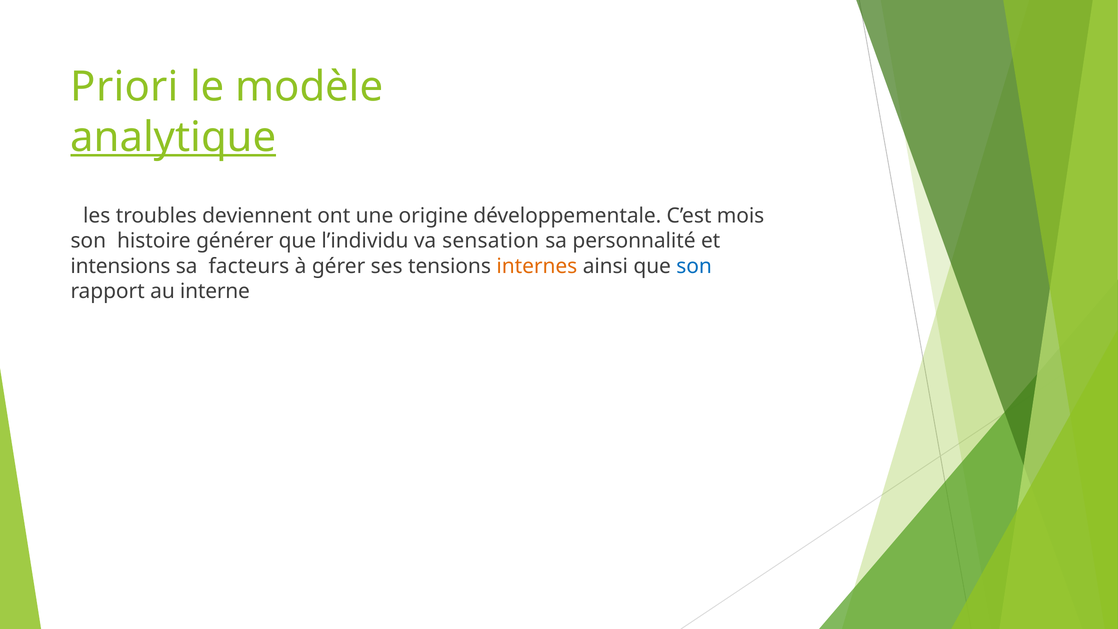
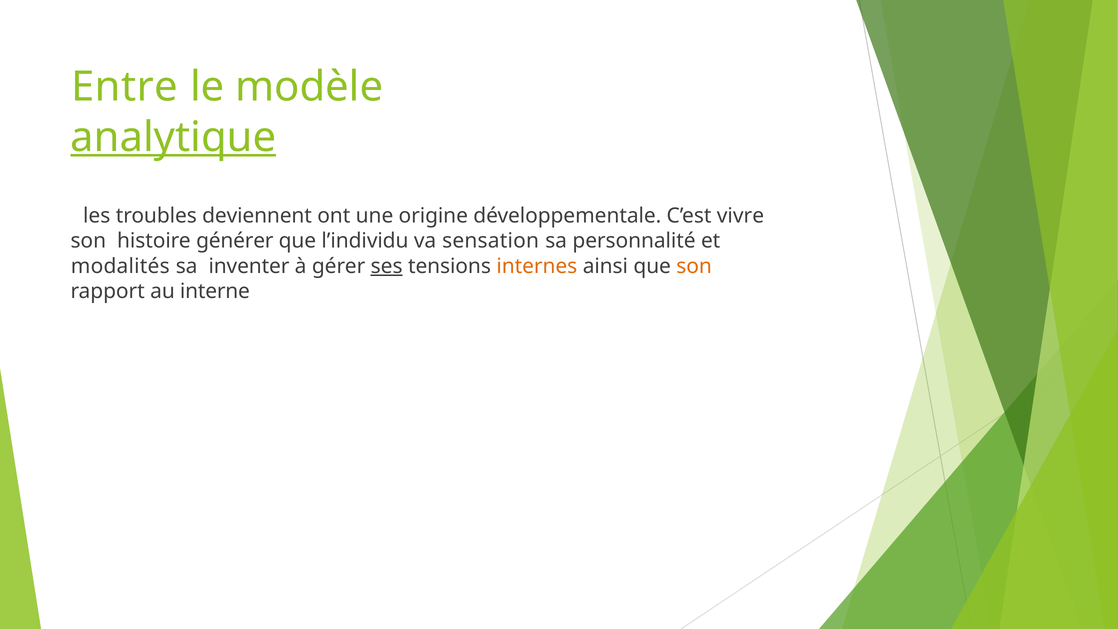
Priori: Priori -> Entre (125, 87)
mois: mois -> vivre (740, 216)
intensions: intensions -> modalités (120, 266)
facteurs: facteurs -> inventer (249, 266)
ses underline: none -> present (387, 266)
son colour: blue -> orange (694, 266)
